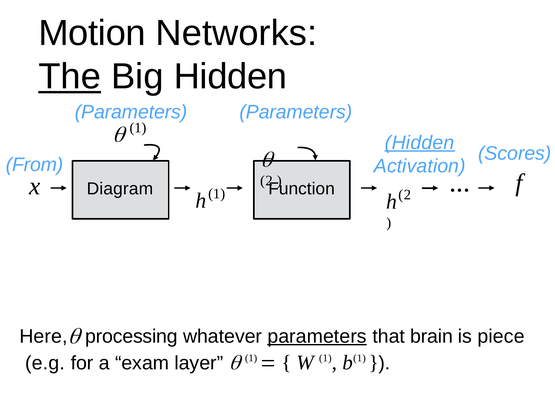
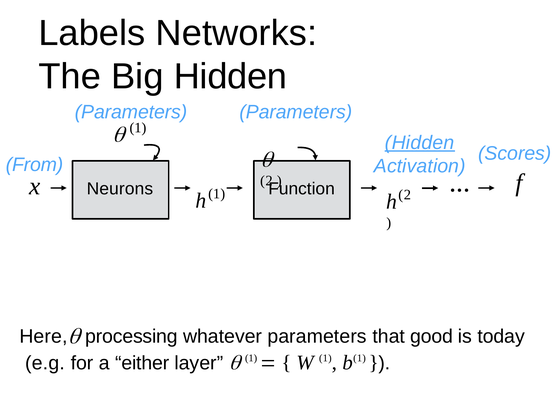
Motion: Motion -> Labels (92, 33)
The underline: present -> none (70, 77)
Diagram: Diagram -> Neurons (120, 189)
parameters underline: present -> none (317, 337)
brain: brain -> good (432, 337)
piece: piece -> today (501, 337)
exam: exam -> either (142, 363)
